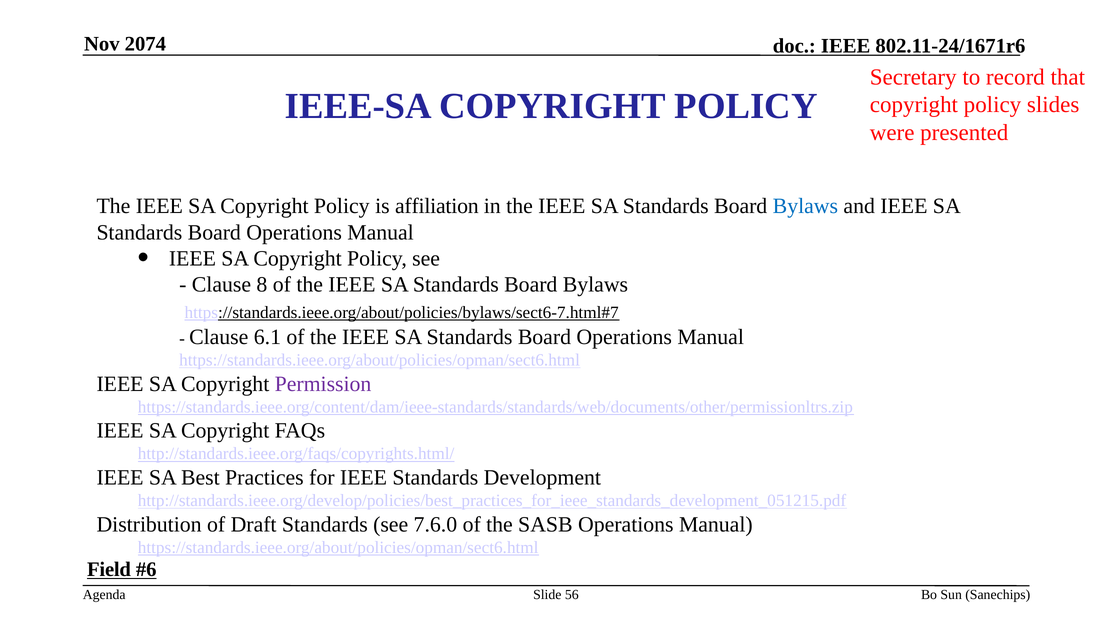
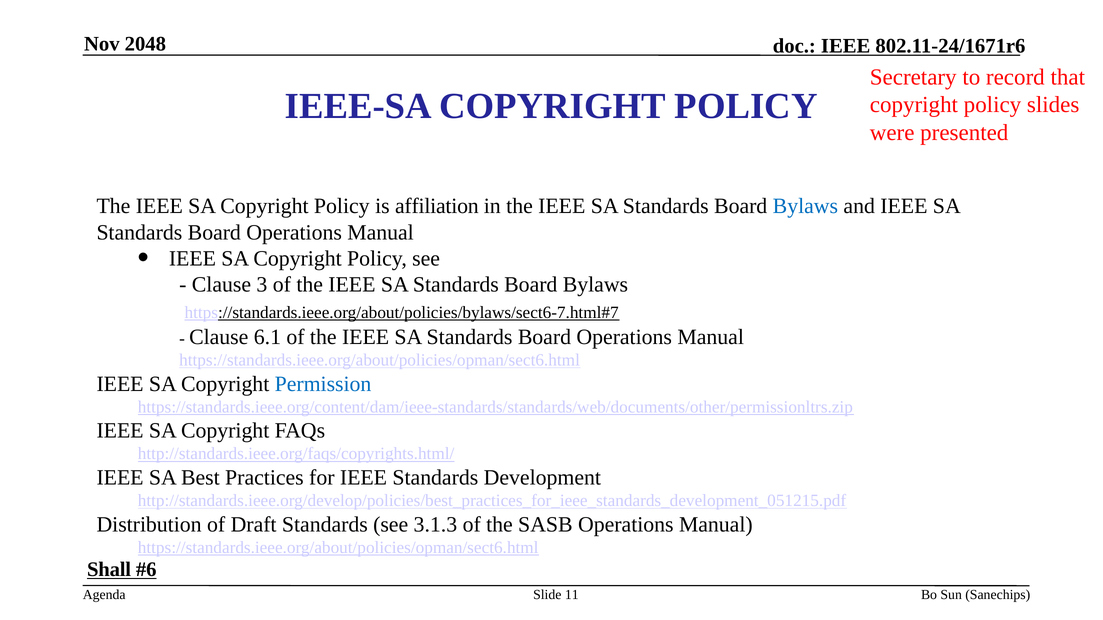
2074: 2074 -> 2048 (145, 44)
8: 8 -> 3 (262, 285)
Permission colour: purple -> blue (323, 384)
7.6.0: 7.6.0 -> 3.1.3 (435, 525)
Field: Field -> Shall (109, 570)
56: 56 -> 11 (572, 595)
